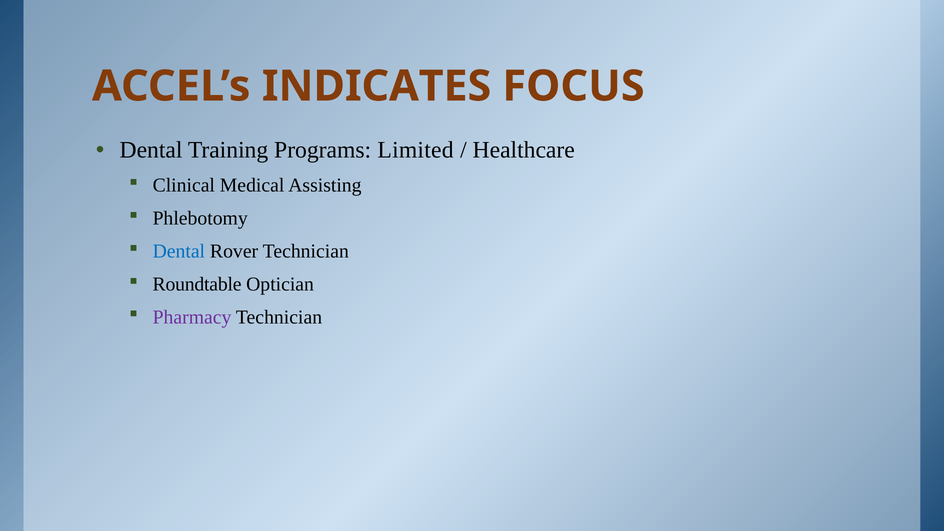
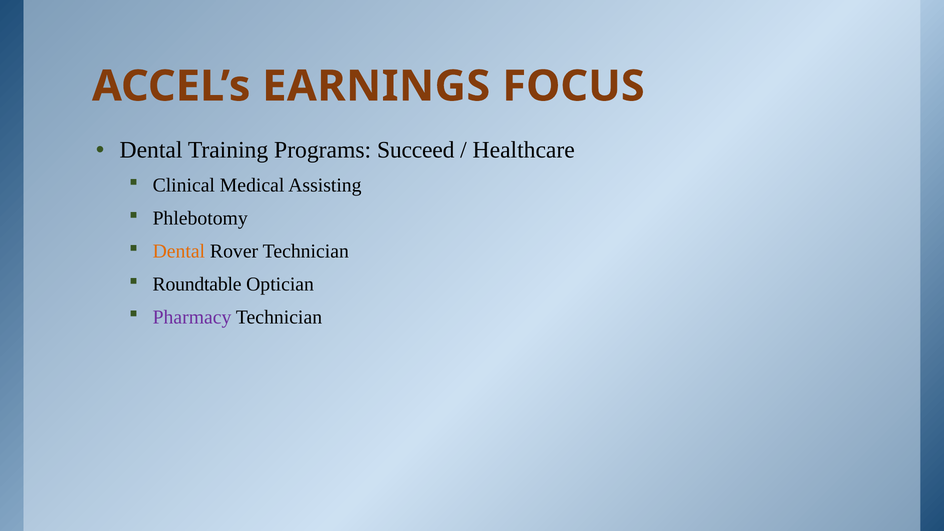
INDICATES: INDICATES -> EARNINGS (376, 86)
Limited: Limited -> Succeed (416, 150)
Dental colour: blue -> orange (179, 251)
